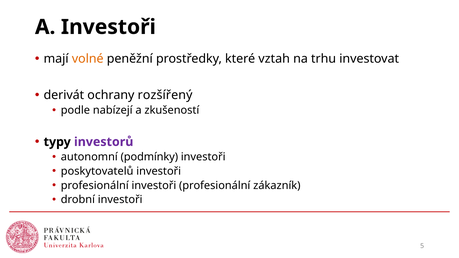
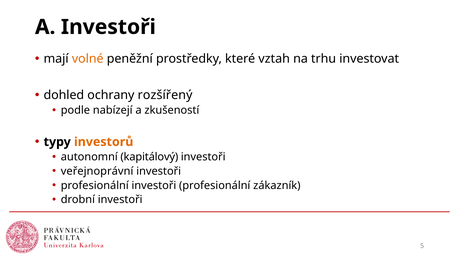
derivát: derivát -> dohled (64, 95)
investorů colour: purple -> orange (104, 142)
podmínky: podmínky -> kapitálový (149, 157)
poskytovatelů: poskytovatelů -> veřejnoprávní (97, 171)
